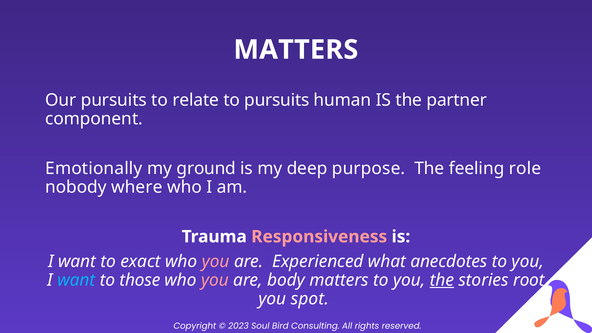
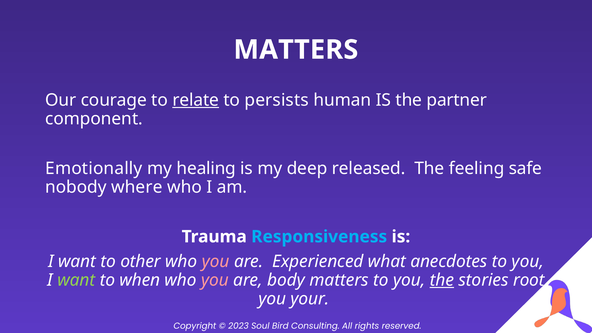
Our pursuits: pursuits -> courage (114, 100)
relate underline: none -> present (196, 100)
to pursuits: pursuits -> persists (277, 100)
ground: ground -> healing (206, 168)
purpose: purpose -> released (369, 168)
role: role -> safe (525, 168)
Responsiveness colour: pink -> light blue (319, 237)
exact: exact -> other (141, 262)
want colour: light blue -> light green (76, 280)
those: those -> when (140, 280)
spot: spot -> your (310, 299)
